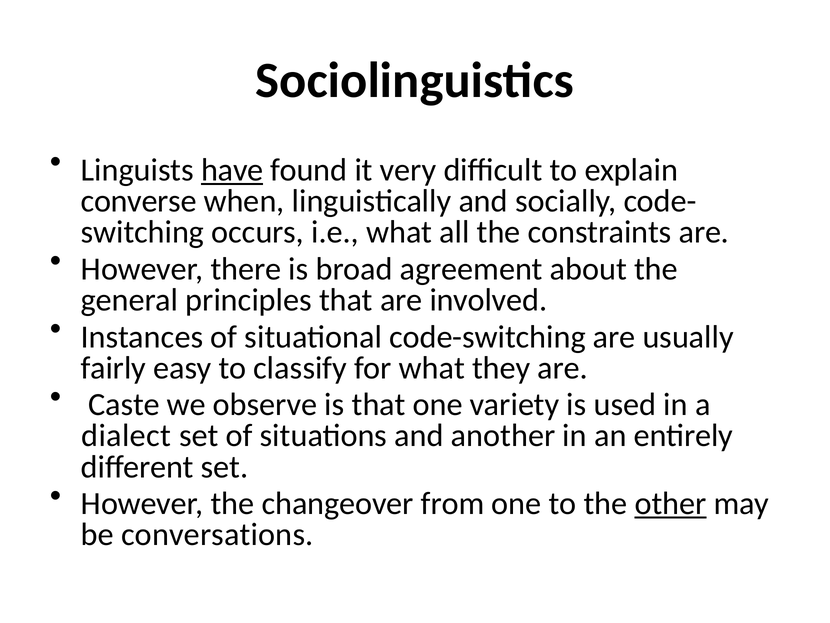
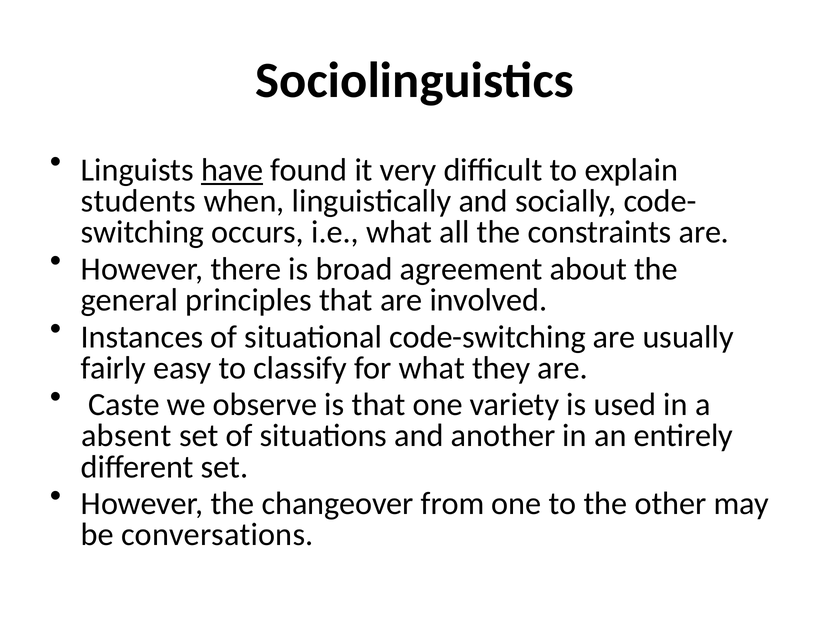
converse: converse -> students (139, 201)
dialect: dialect -> absent (126, 435)
other underline: present -> none (671, 503)
